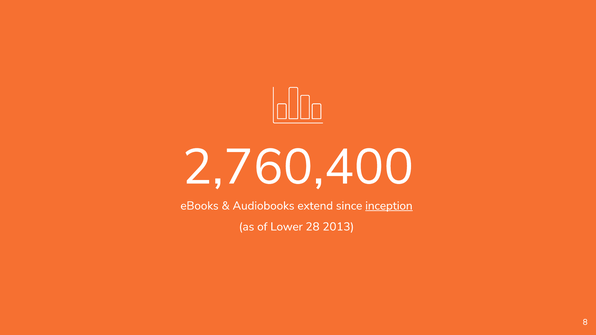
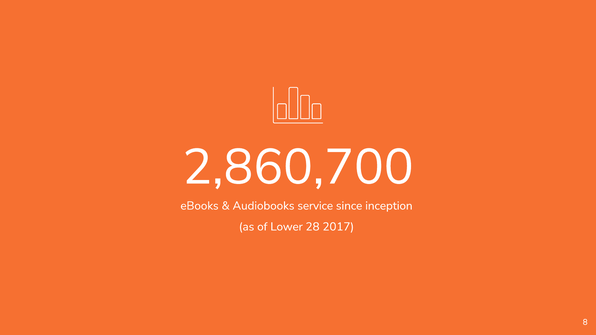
2,760,400: 2,760,400 -> 2,860,700 (298, 167)
extend: extend -> service (315, 206)
inception underline: present -> none (389, 206)
2013: 2013 -> 2017 (338, 227)
